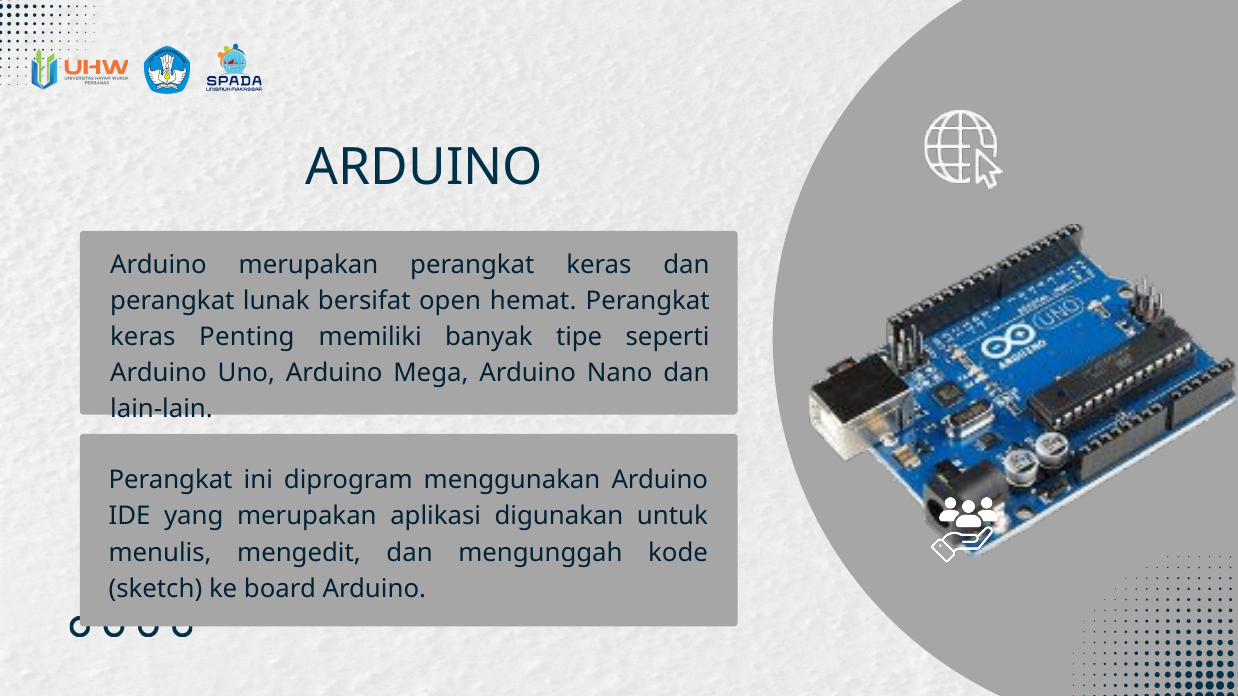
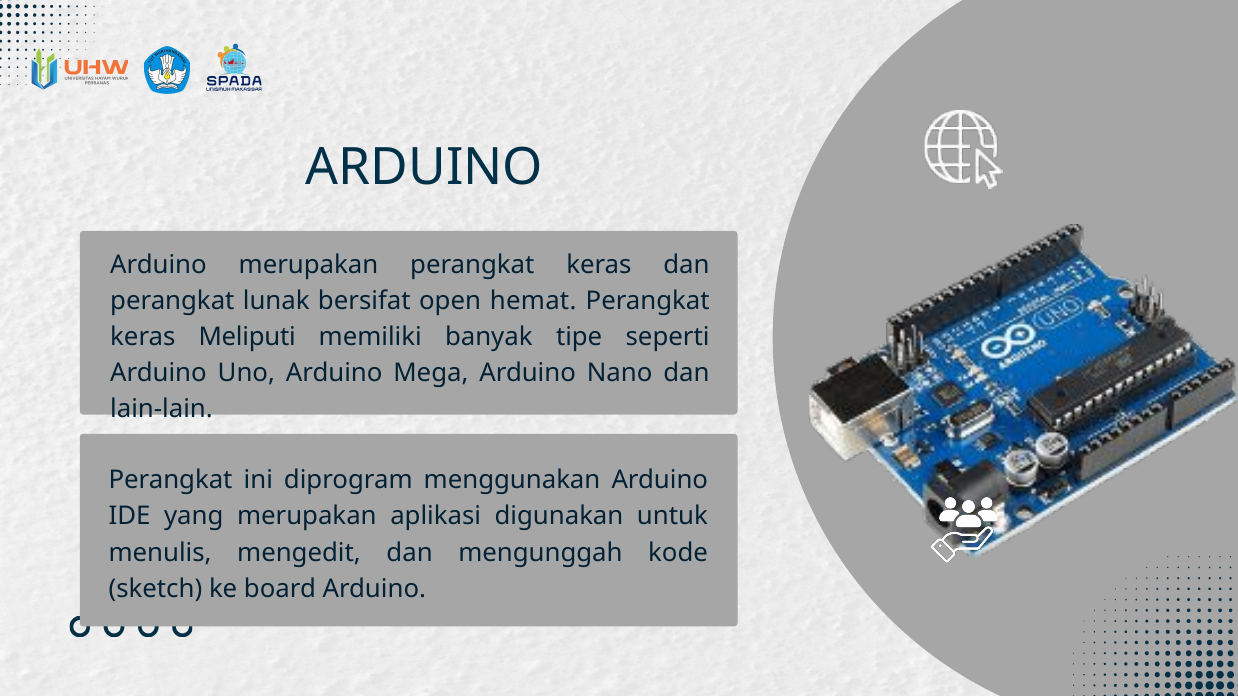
Penting: Penting -> Meliputi (247, 337)
